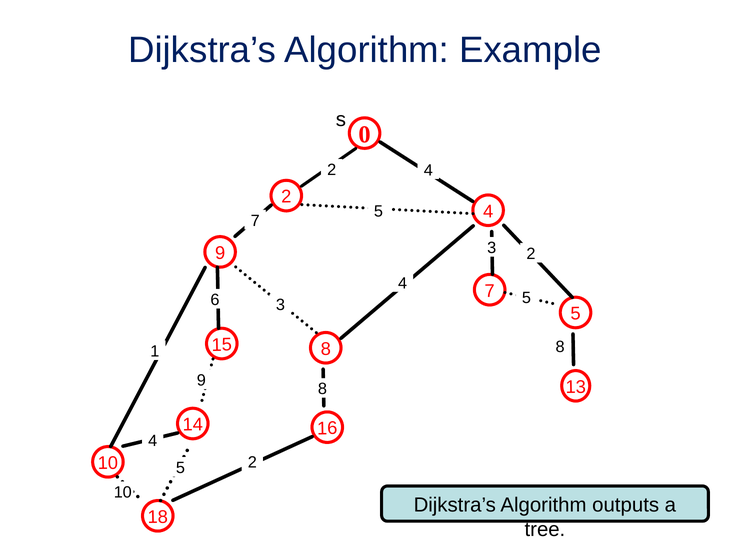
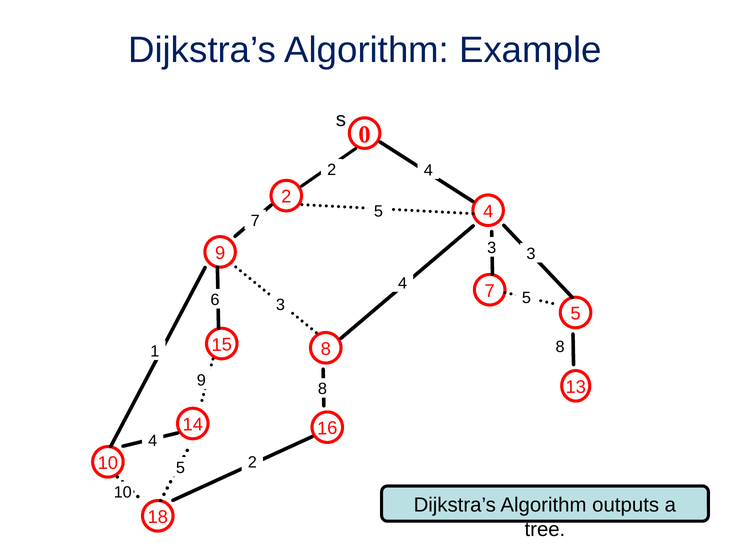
3 2: 2 -> 3 (531, 254)
